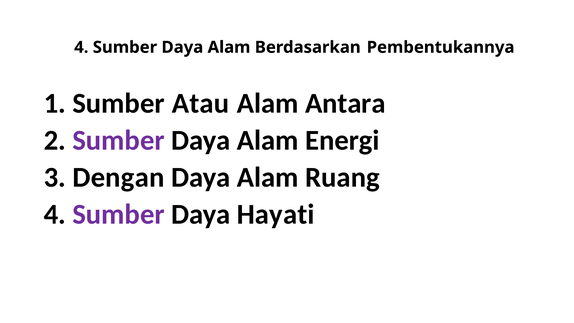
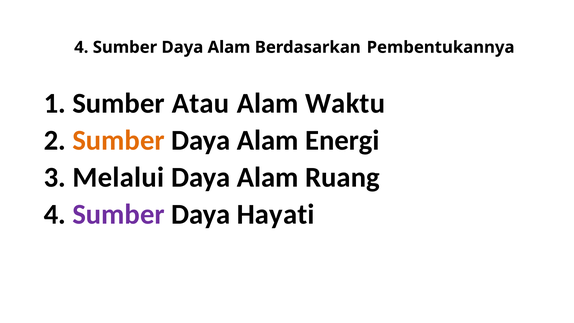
Antara: Antara -> Waktu (345, 103)
Sumber colour: purple -> orange (119, 140)
Dengan: Dengan -> Melalui (118, 177)
